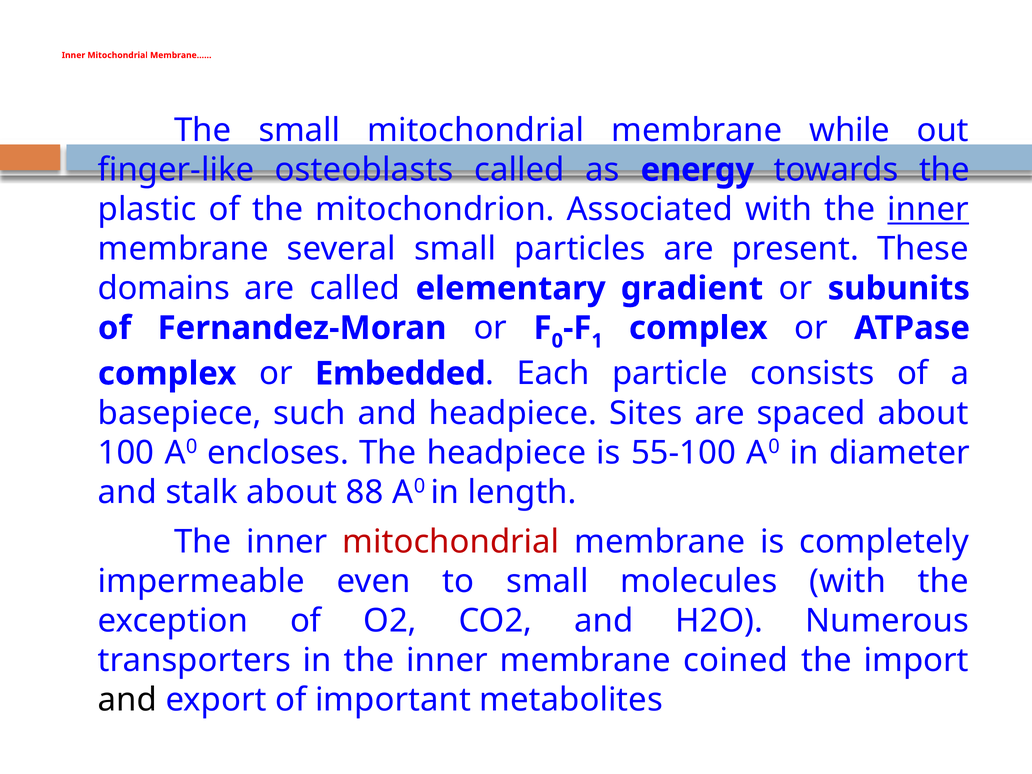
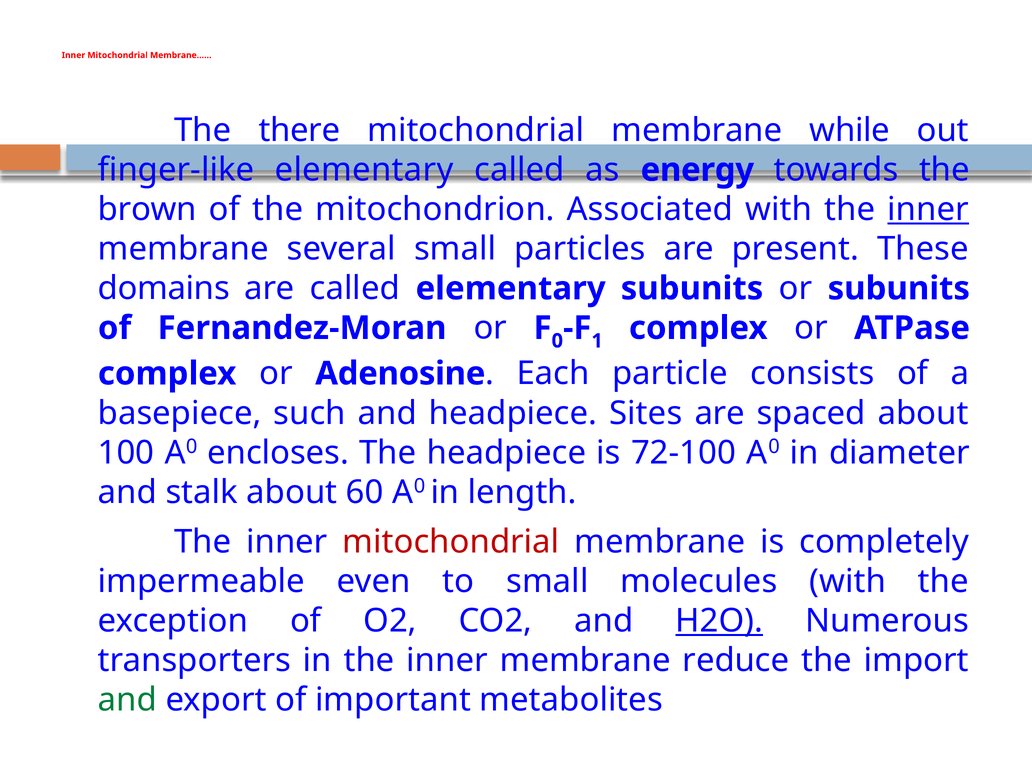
The small: small -> there (299, 130)
finger-like osteoblasts: osteoblasts -> elementary (364, 170)
plastic: plastic -> brown (147, 209)
elementary gradient: gradient -> subunits (692, 288)
Embedded: Embedded -> Adenosine (400, 374)
55-100: 55-100 -> 72-100 (683, 453)
88: 88 -> 60 (365, 492)
H2O underline: none -> present (719, 621)
coined: coined -> reduce (736, 660)
and colour: black -> green (127, 700)
